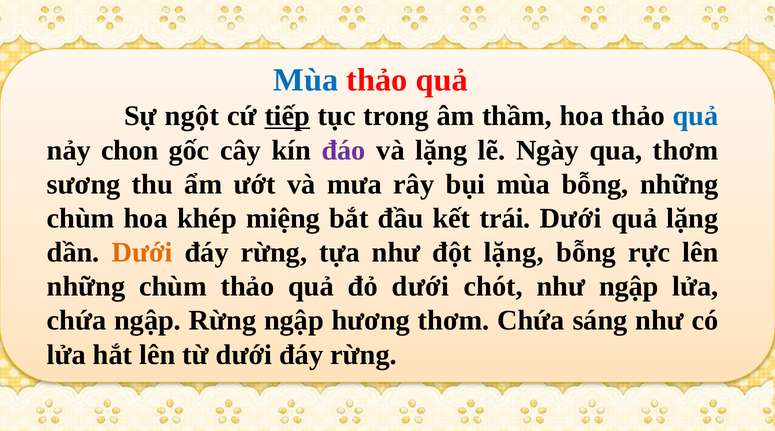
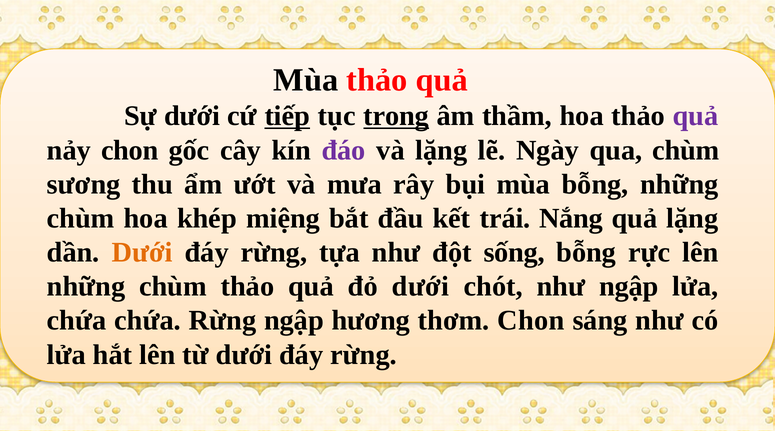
Mùa colour: blue -> black (306, 80)
Sự ngột: ngột -> dưới (192, 116)
trong underline: none -> present (396, 116)
quả colour: blue -> purple (696, 116)
qua thơm: thơm -> chùm (686, 150)
trái Dưới: Dưới -> Nắng (571, 218)
đột lặng: lặng -> sống (514, 252)
chứa ngập: ngập -> chứa (148, 320)
thơm Chứa: Chứa -> Chon (531, 320)
